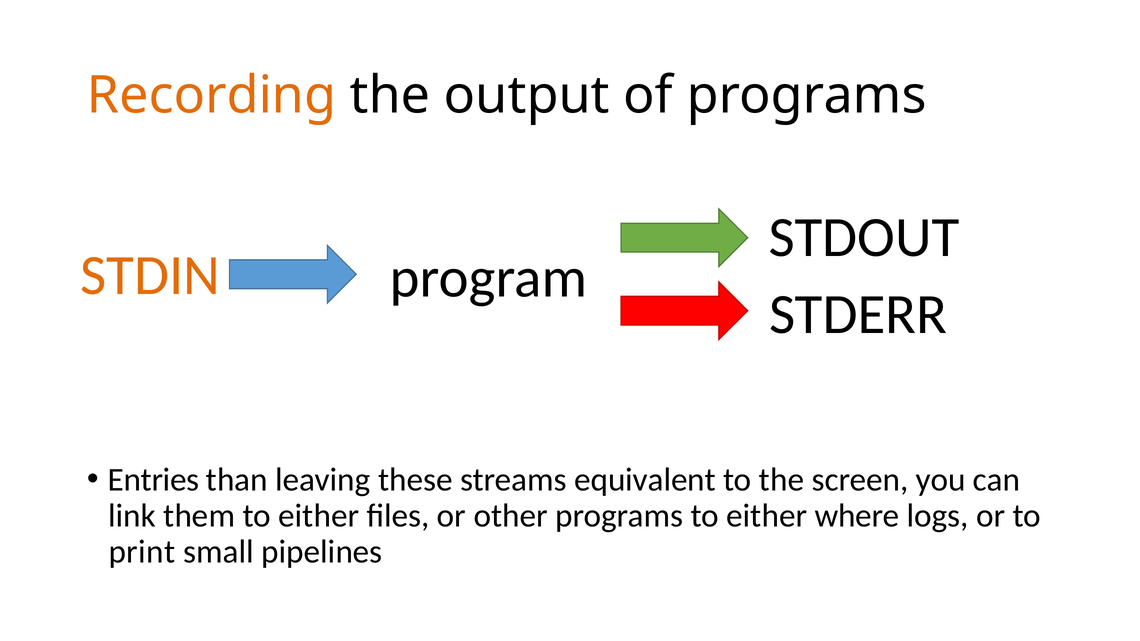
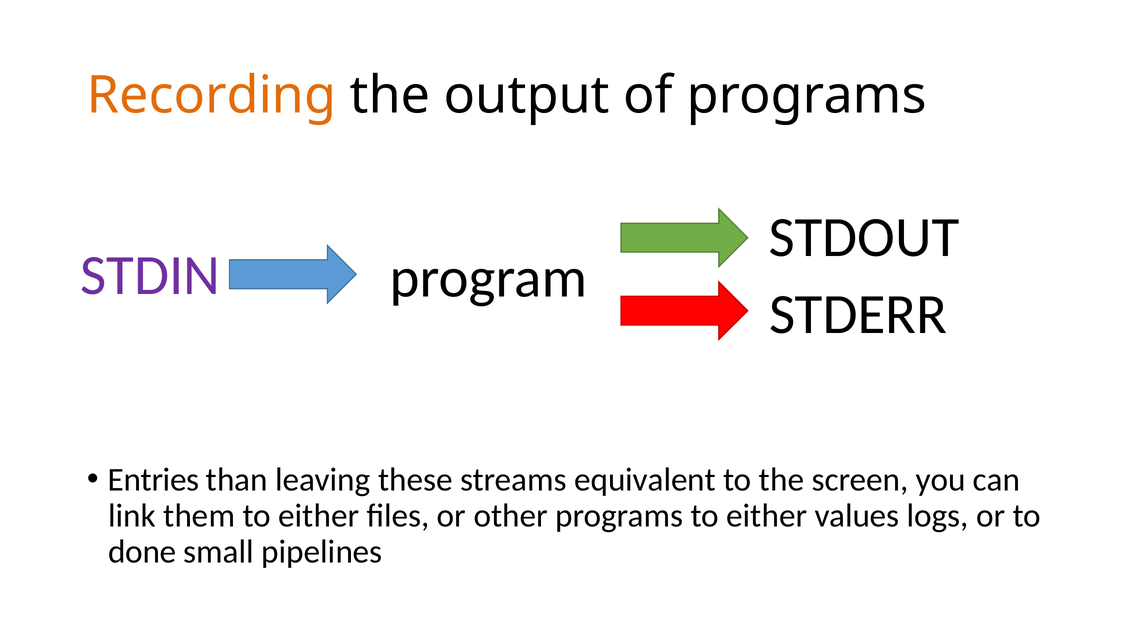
STDIN colour: orange -> purple (150, 275)
where: where -> values (857, 516)
print: print -> done (142, 552)
